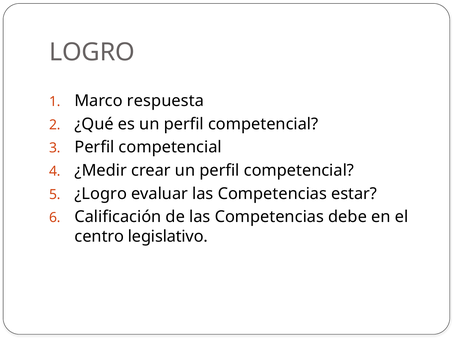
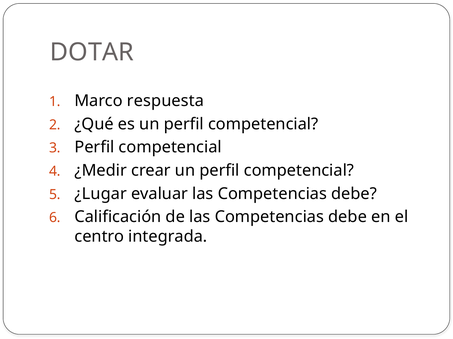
LOGRO: LOGRO -> DOTAR (92, 52)
¿Logro: ¿Logro -> ¿Lugar (101, 194)
evaluar las Competencias estar: estar -> debe (354, 194)
legislativo: legislativo -> integrada (168, 237)
